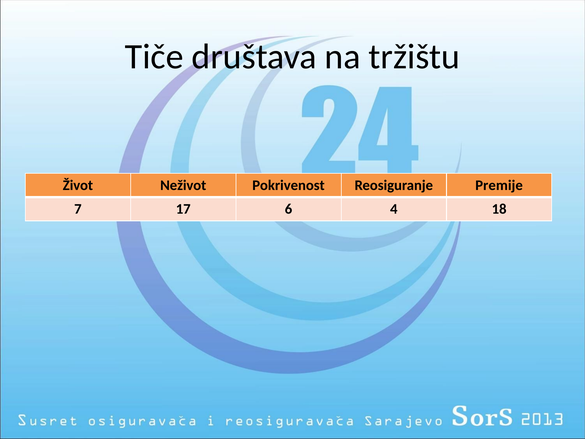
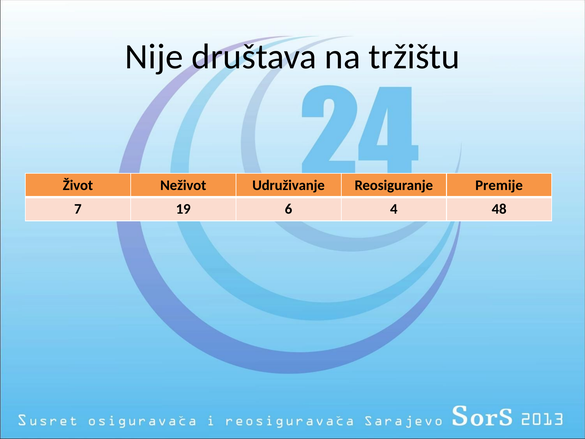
Tiče: Tiče -> Niје (154, 57)
Pokrivenost: Pokrivenost -> Udruživanje (289, 185)
17: 17 -> 19 (183, 209)
18: 18 -> 48 (499, 209)
